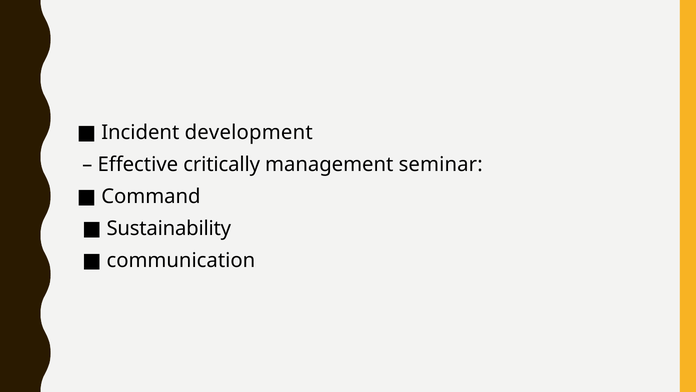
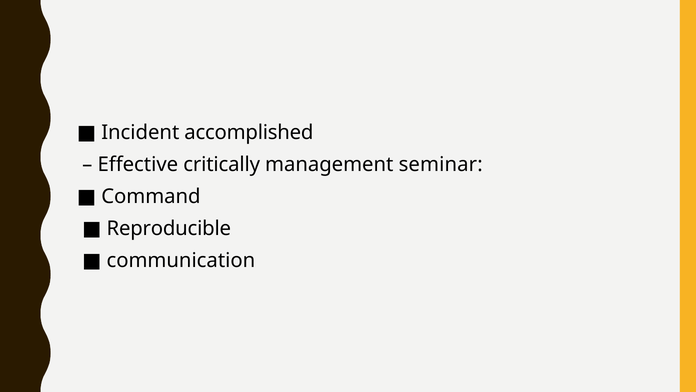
development: development -> accomplished (249, 132)
Sustainability: Sustainability -> Reproducible (169, 228)
